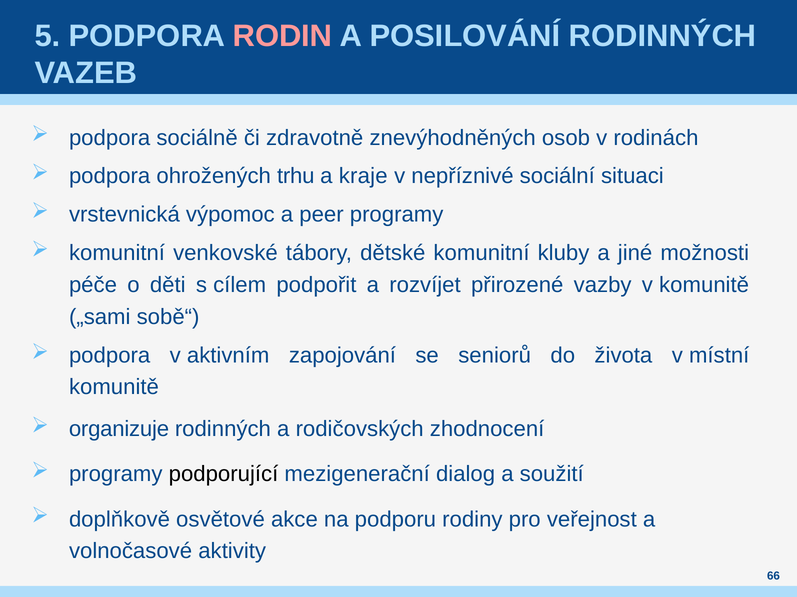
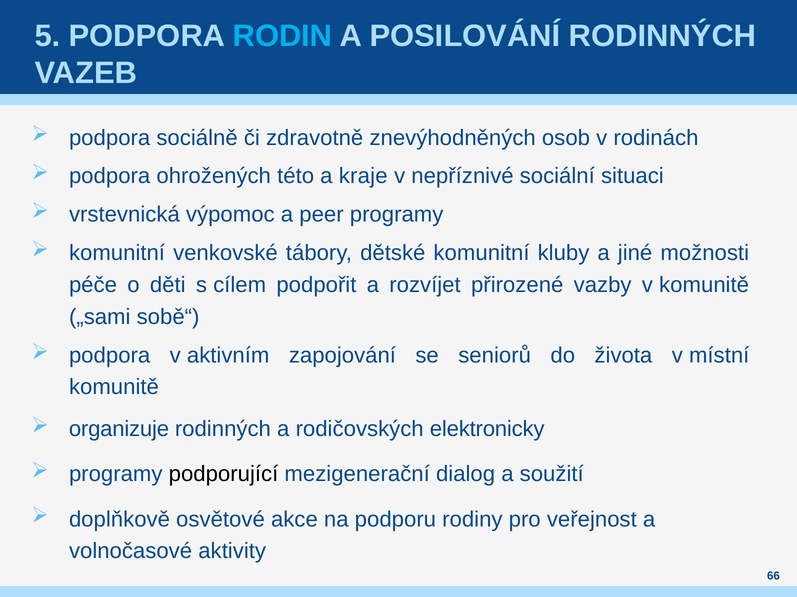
RODIN colour: pink -> light blue (283, 36)
trhu: trhu -> této (296, 176)
zhodnocení: zhodnocení -> elektronicky (487, 430)
